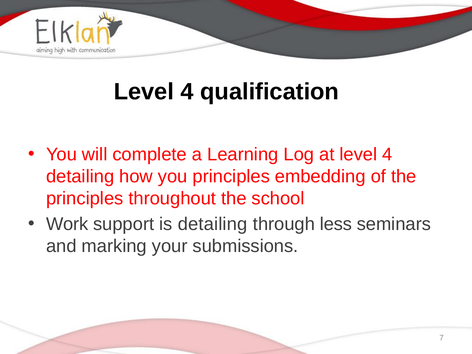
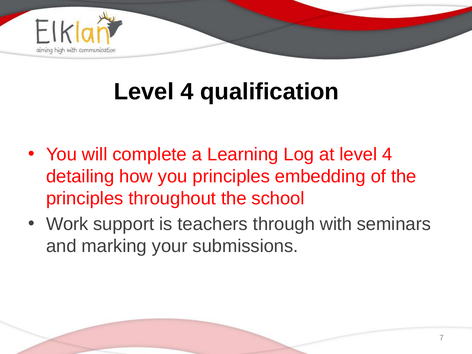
is detailing: detailing -> teachers (213, 224)
less: less -> with (336, 224)
